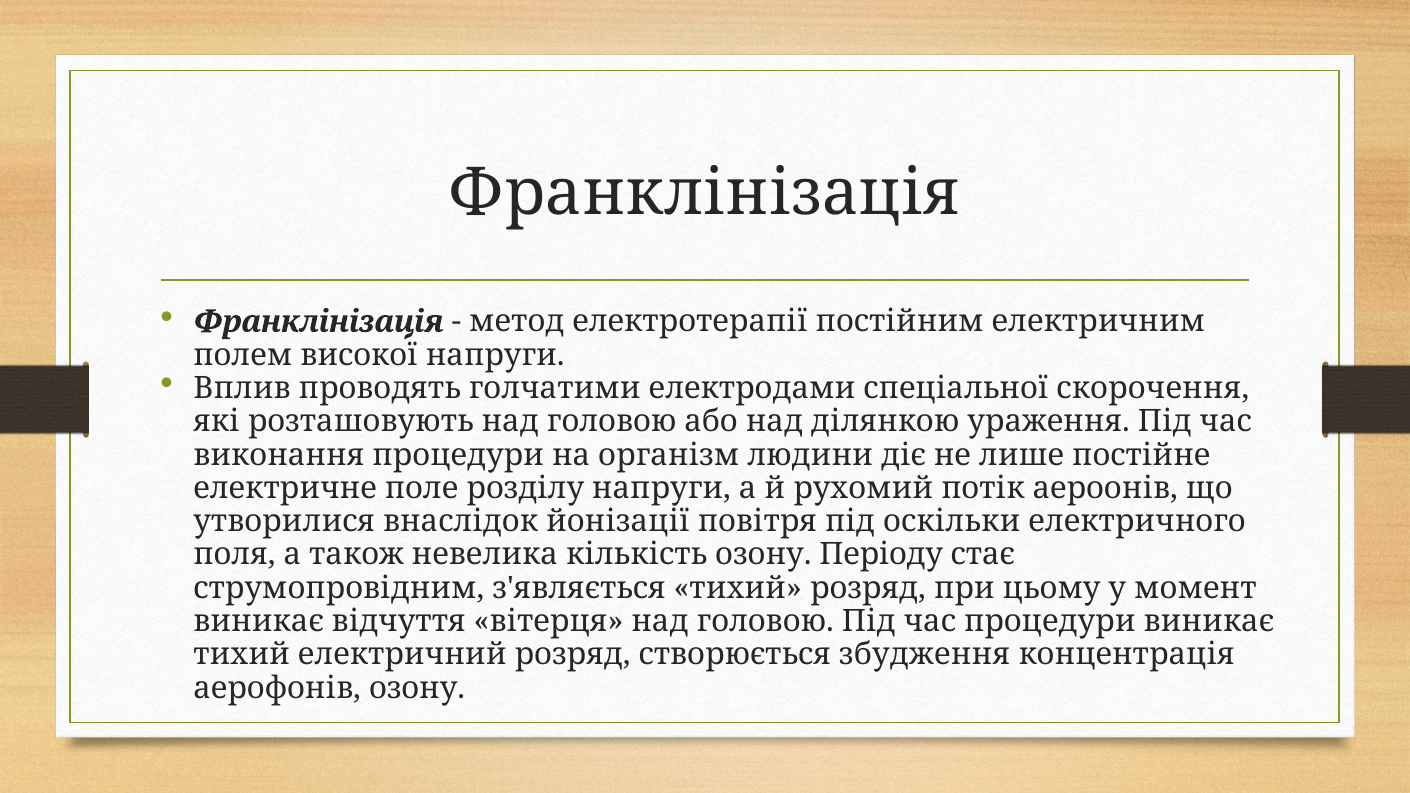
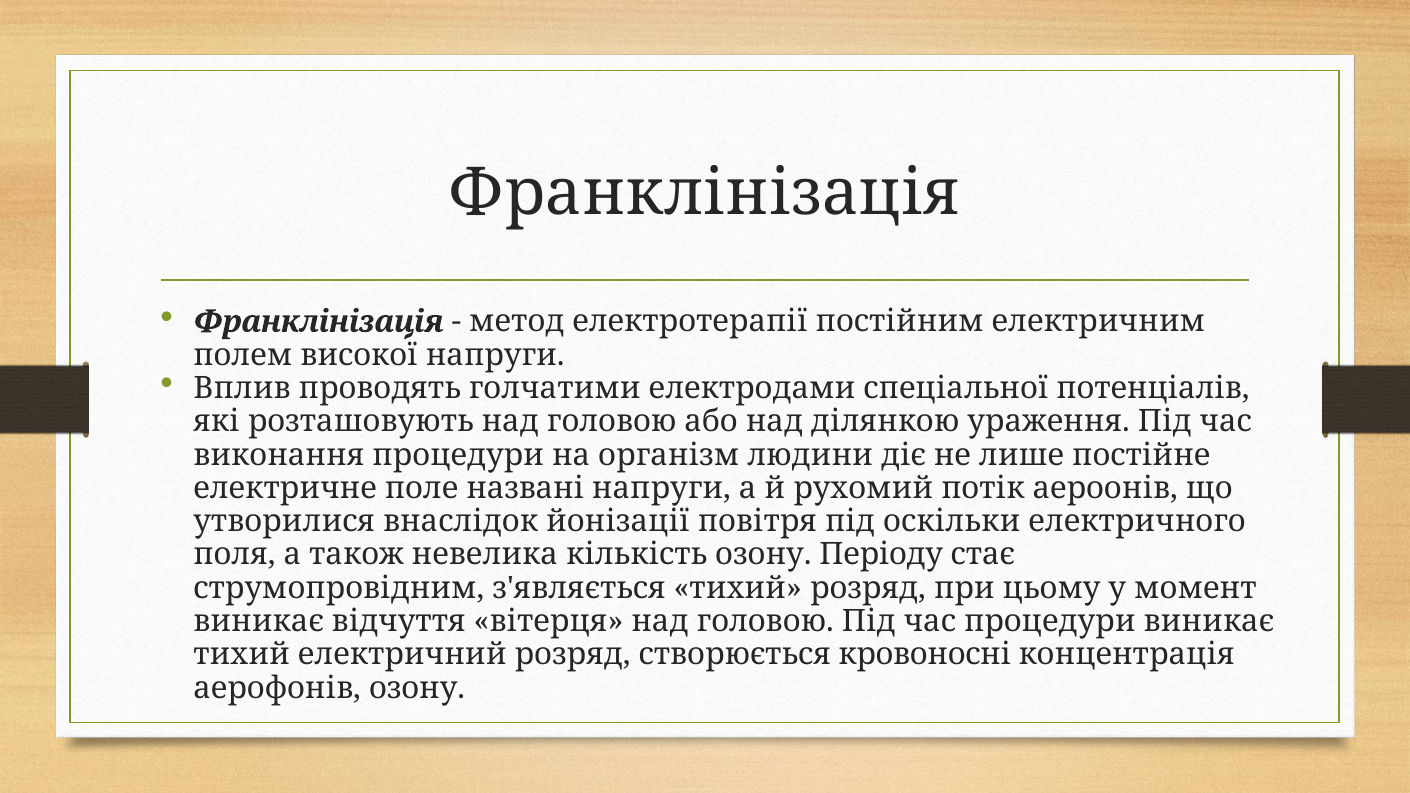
скорочення: скорочення -> потенціалів (1153, 388)
розділу: розділу -> названі (525, 488)
збудження: збудження -> кровоносні (925, 655)
